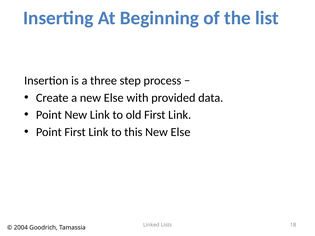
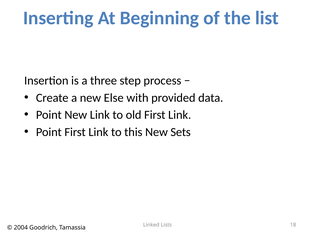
this New Else: Else -> Sets (181, 132)
